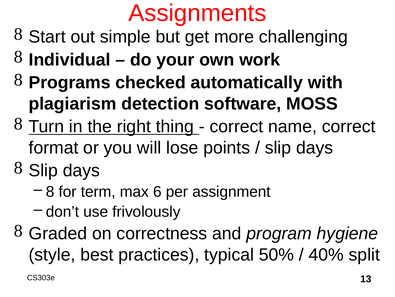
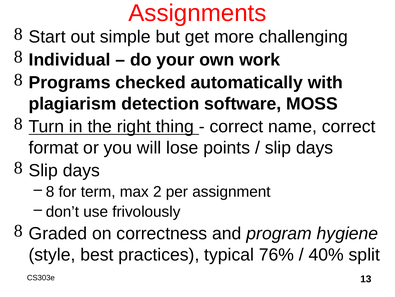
6: 6 -> 2 (157, 191)
50%: 50% -> 76% (276, 254)
